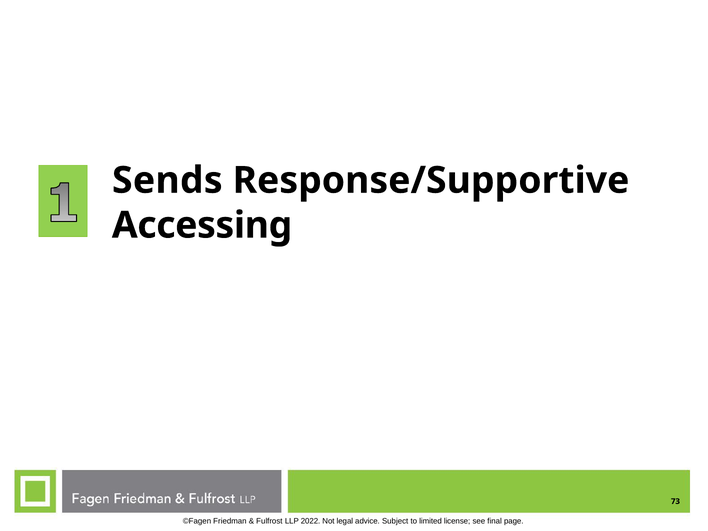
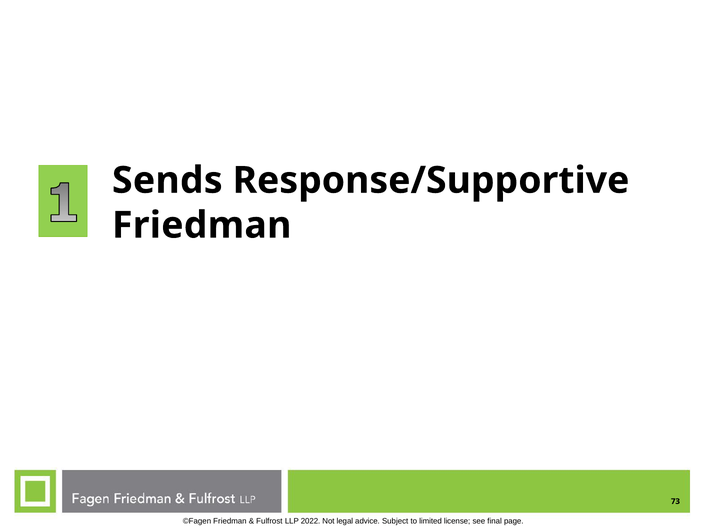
Accessing: Accessing -> Friedman (202, 225)
